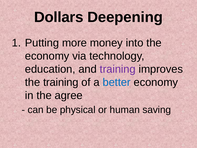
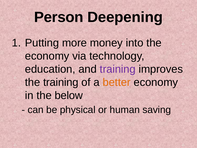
Dollars: Dollars -> Person (59, 17)
better colour: blue -> orange (117, 82)
agree: agree -> below (69, 95)
